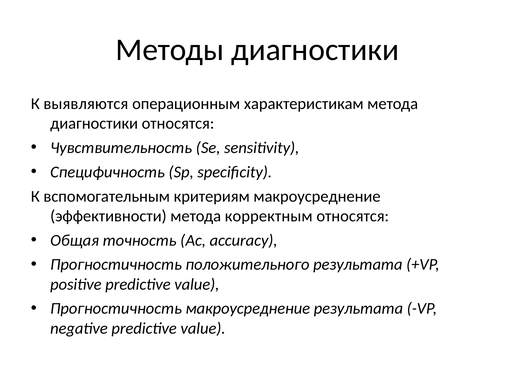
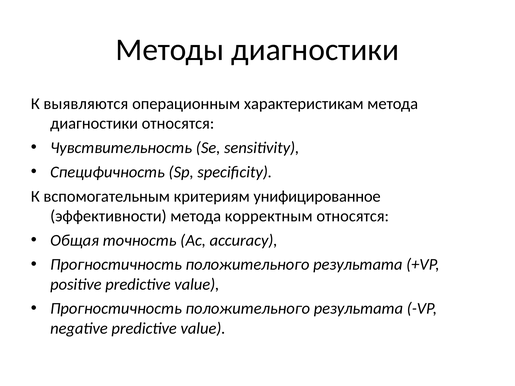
критериям макроусреднение: макроусреднение -> унифицированное (317, 196)
макроусреднение: макроусреднение -> положительного (248, 309)
